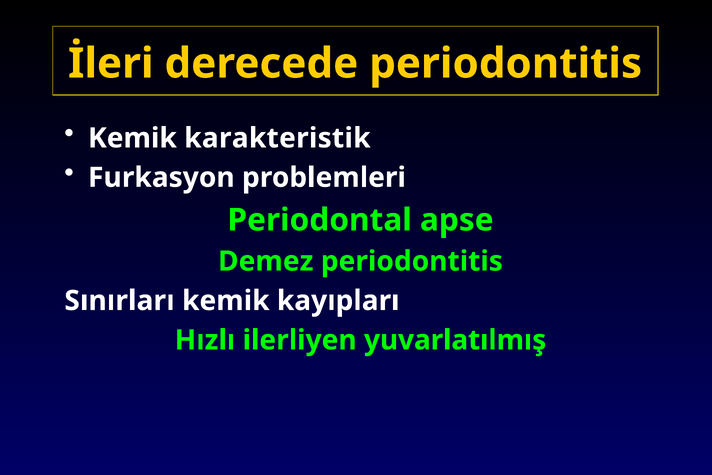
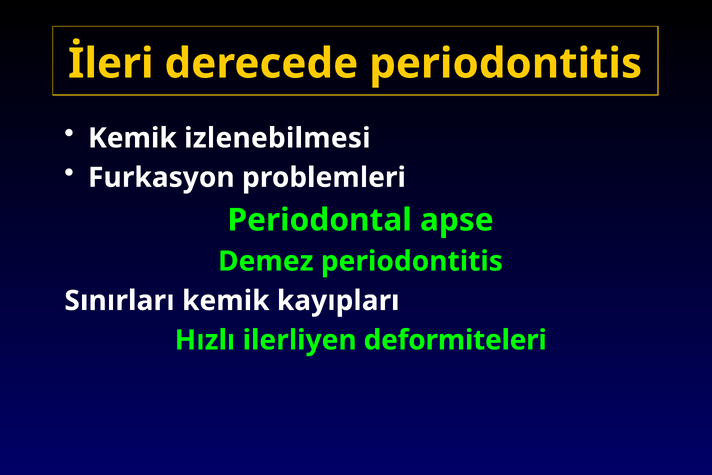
karakteristik: karakteristik -> izlenebilmesi (277, 138)
yuvarlatılmış: yuvarlatılmış -> deformiteleri (455, 340)
